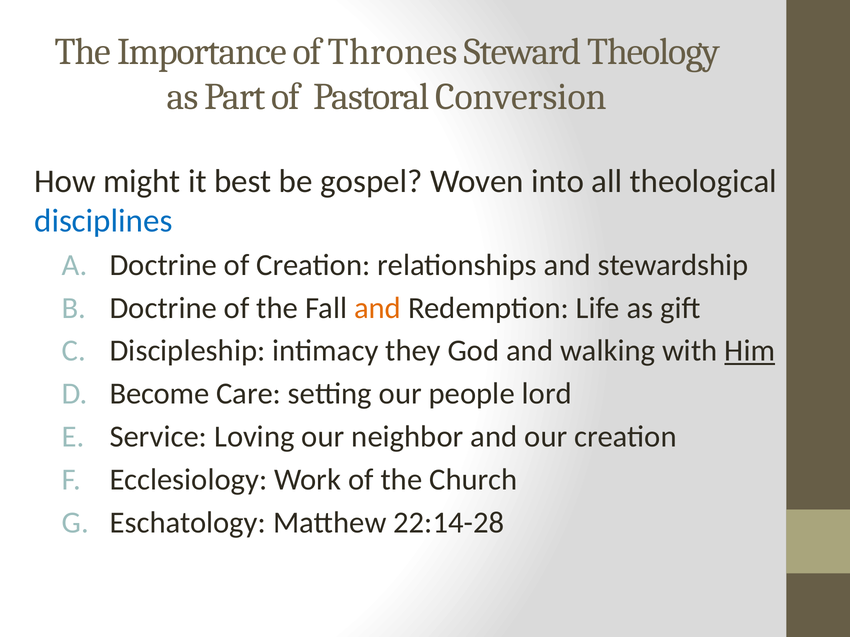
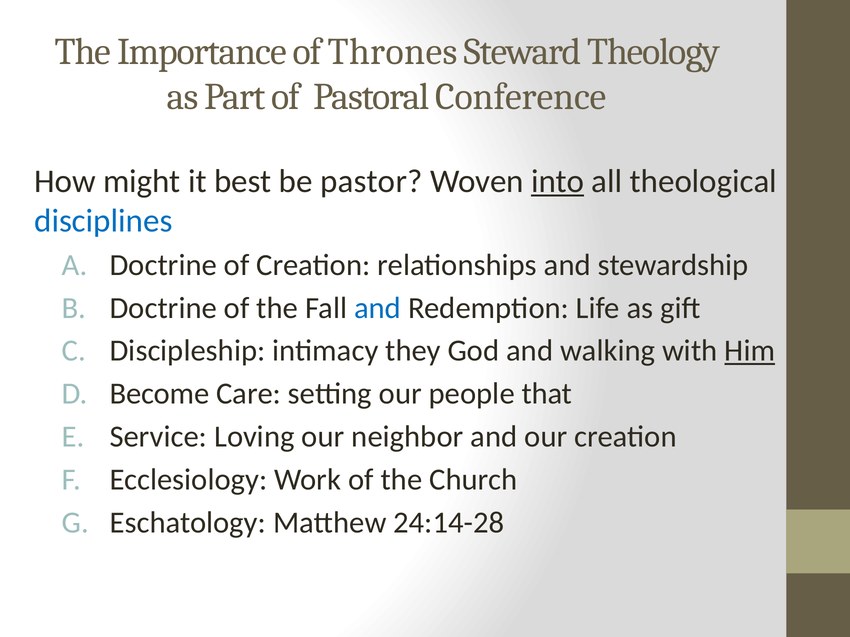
Conversion: Conversion -> Conference (521, 97)
gospel: gospel -> pastor (371, 181)
into underline: none -> present (558, 181)
and colour: orange -> blue (378, 308)
lord: lord -> that (547, 394)
22:14-28: 22:14-28 -> 24:14-28 (449, 523)
